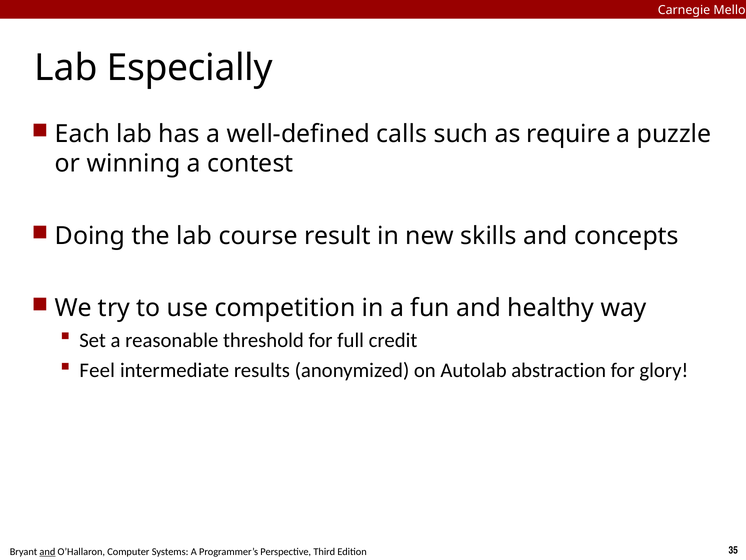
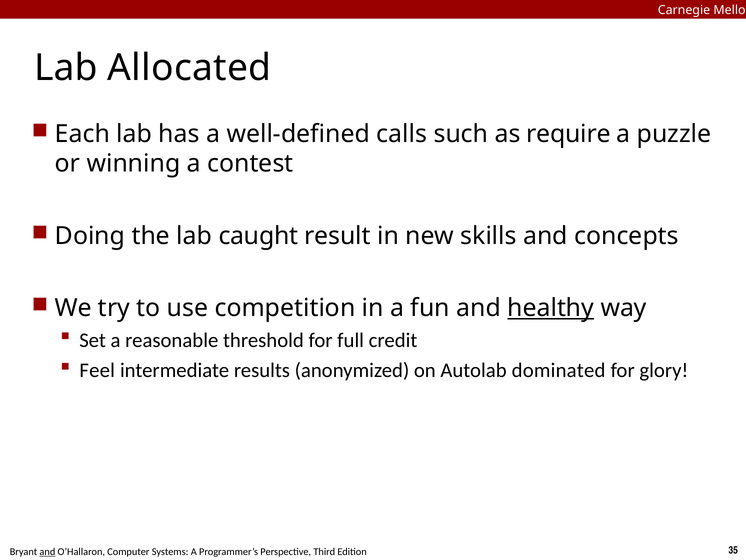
Especially: Especially -> Allocated (189, 68)
course: course -> caught (258, 236)
healthy underline: none -> present (551, 308)
abstraction: abstraction -> dominated (559, 370)
